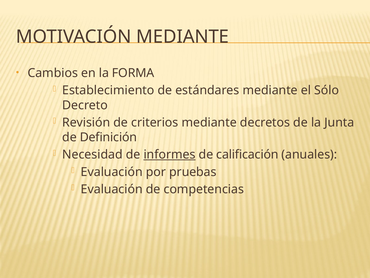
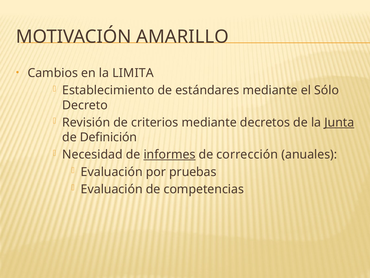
MOTIVACIÓN MEDIANTE: MEDIANTE -> AMARILLO (183, 37)
FORMA: FORMA -> LIMITA (133, 73)
Junta underline: none -> present (339, 122)
calificación: calificación -> corrección (247, 154)
